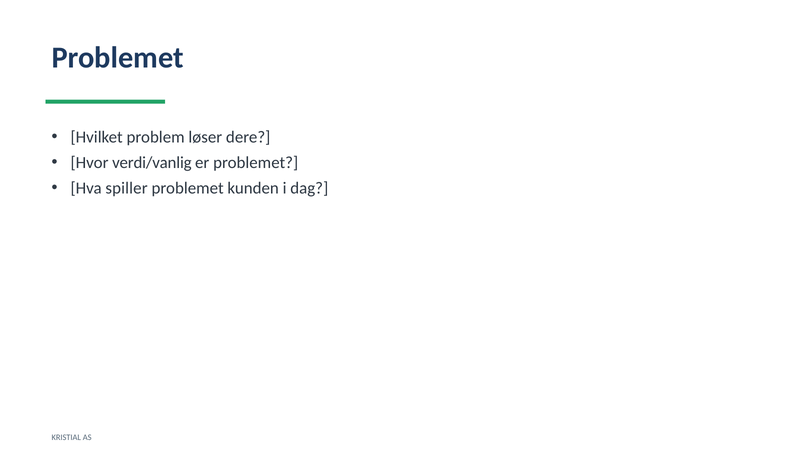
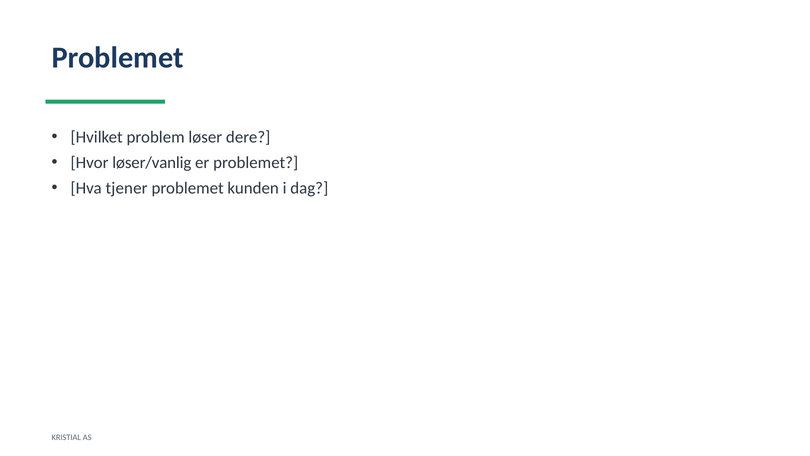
verdi/vanlig: verdi/vanlig -> løser/vanlig (152, 163)
spiller: spiller -> tjener (127, 188)
